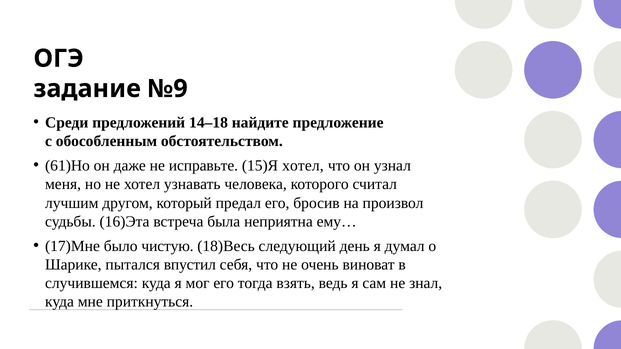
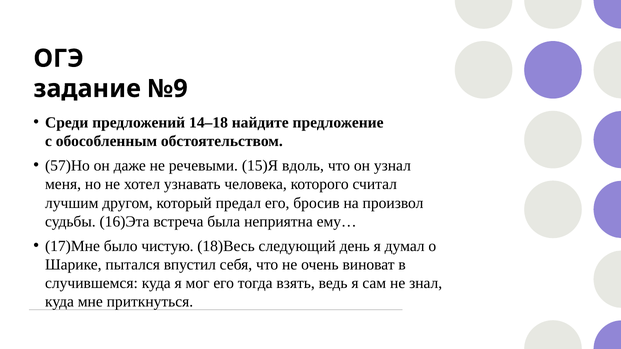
61)Но: 61)Но -> 57)Но (67, 166)
исправьте: исправьте -> речевыми (203, 166)
15)Я хотел: хотел -> вдоль (303, 166)
